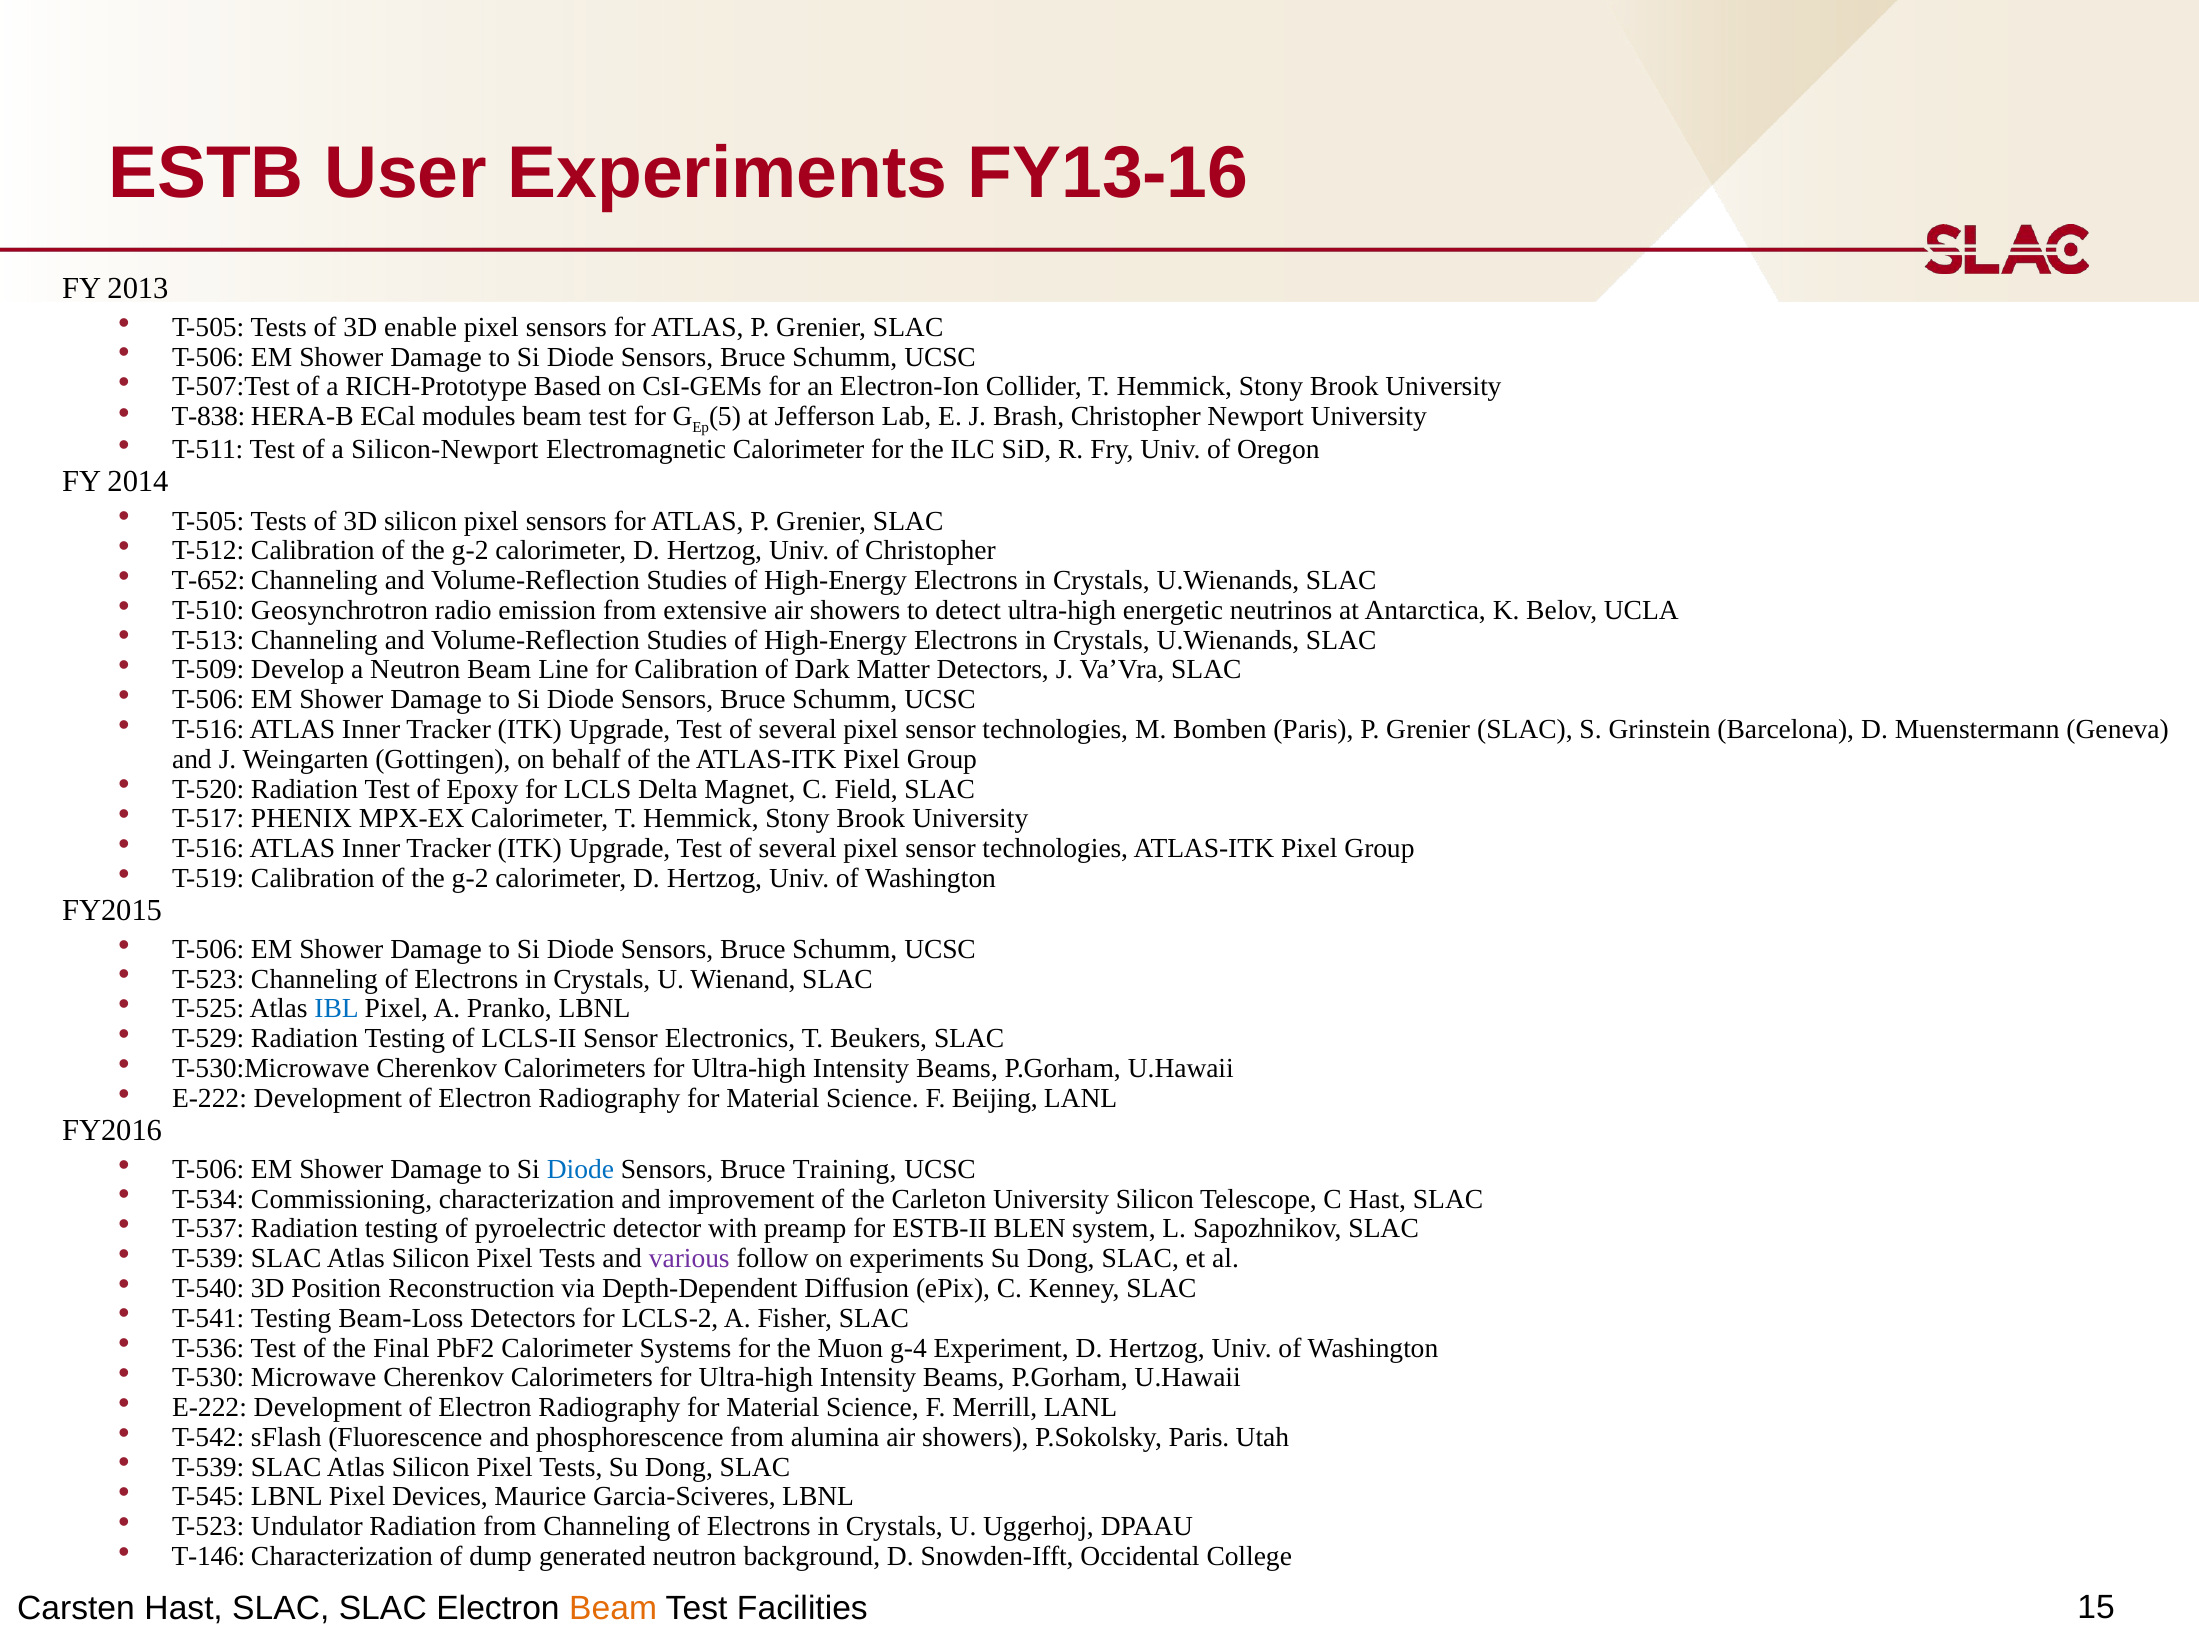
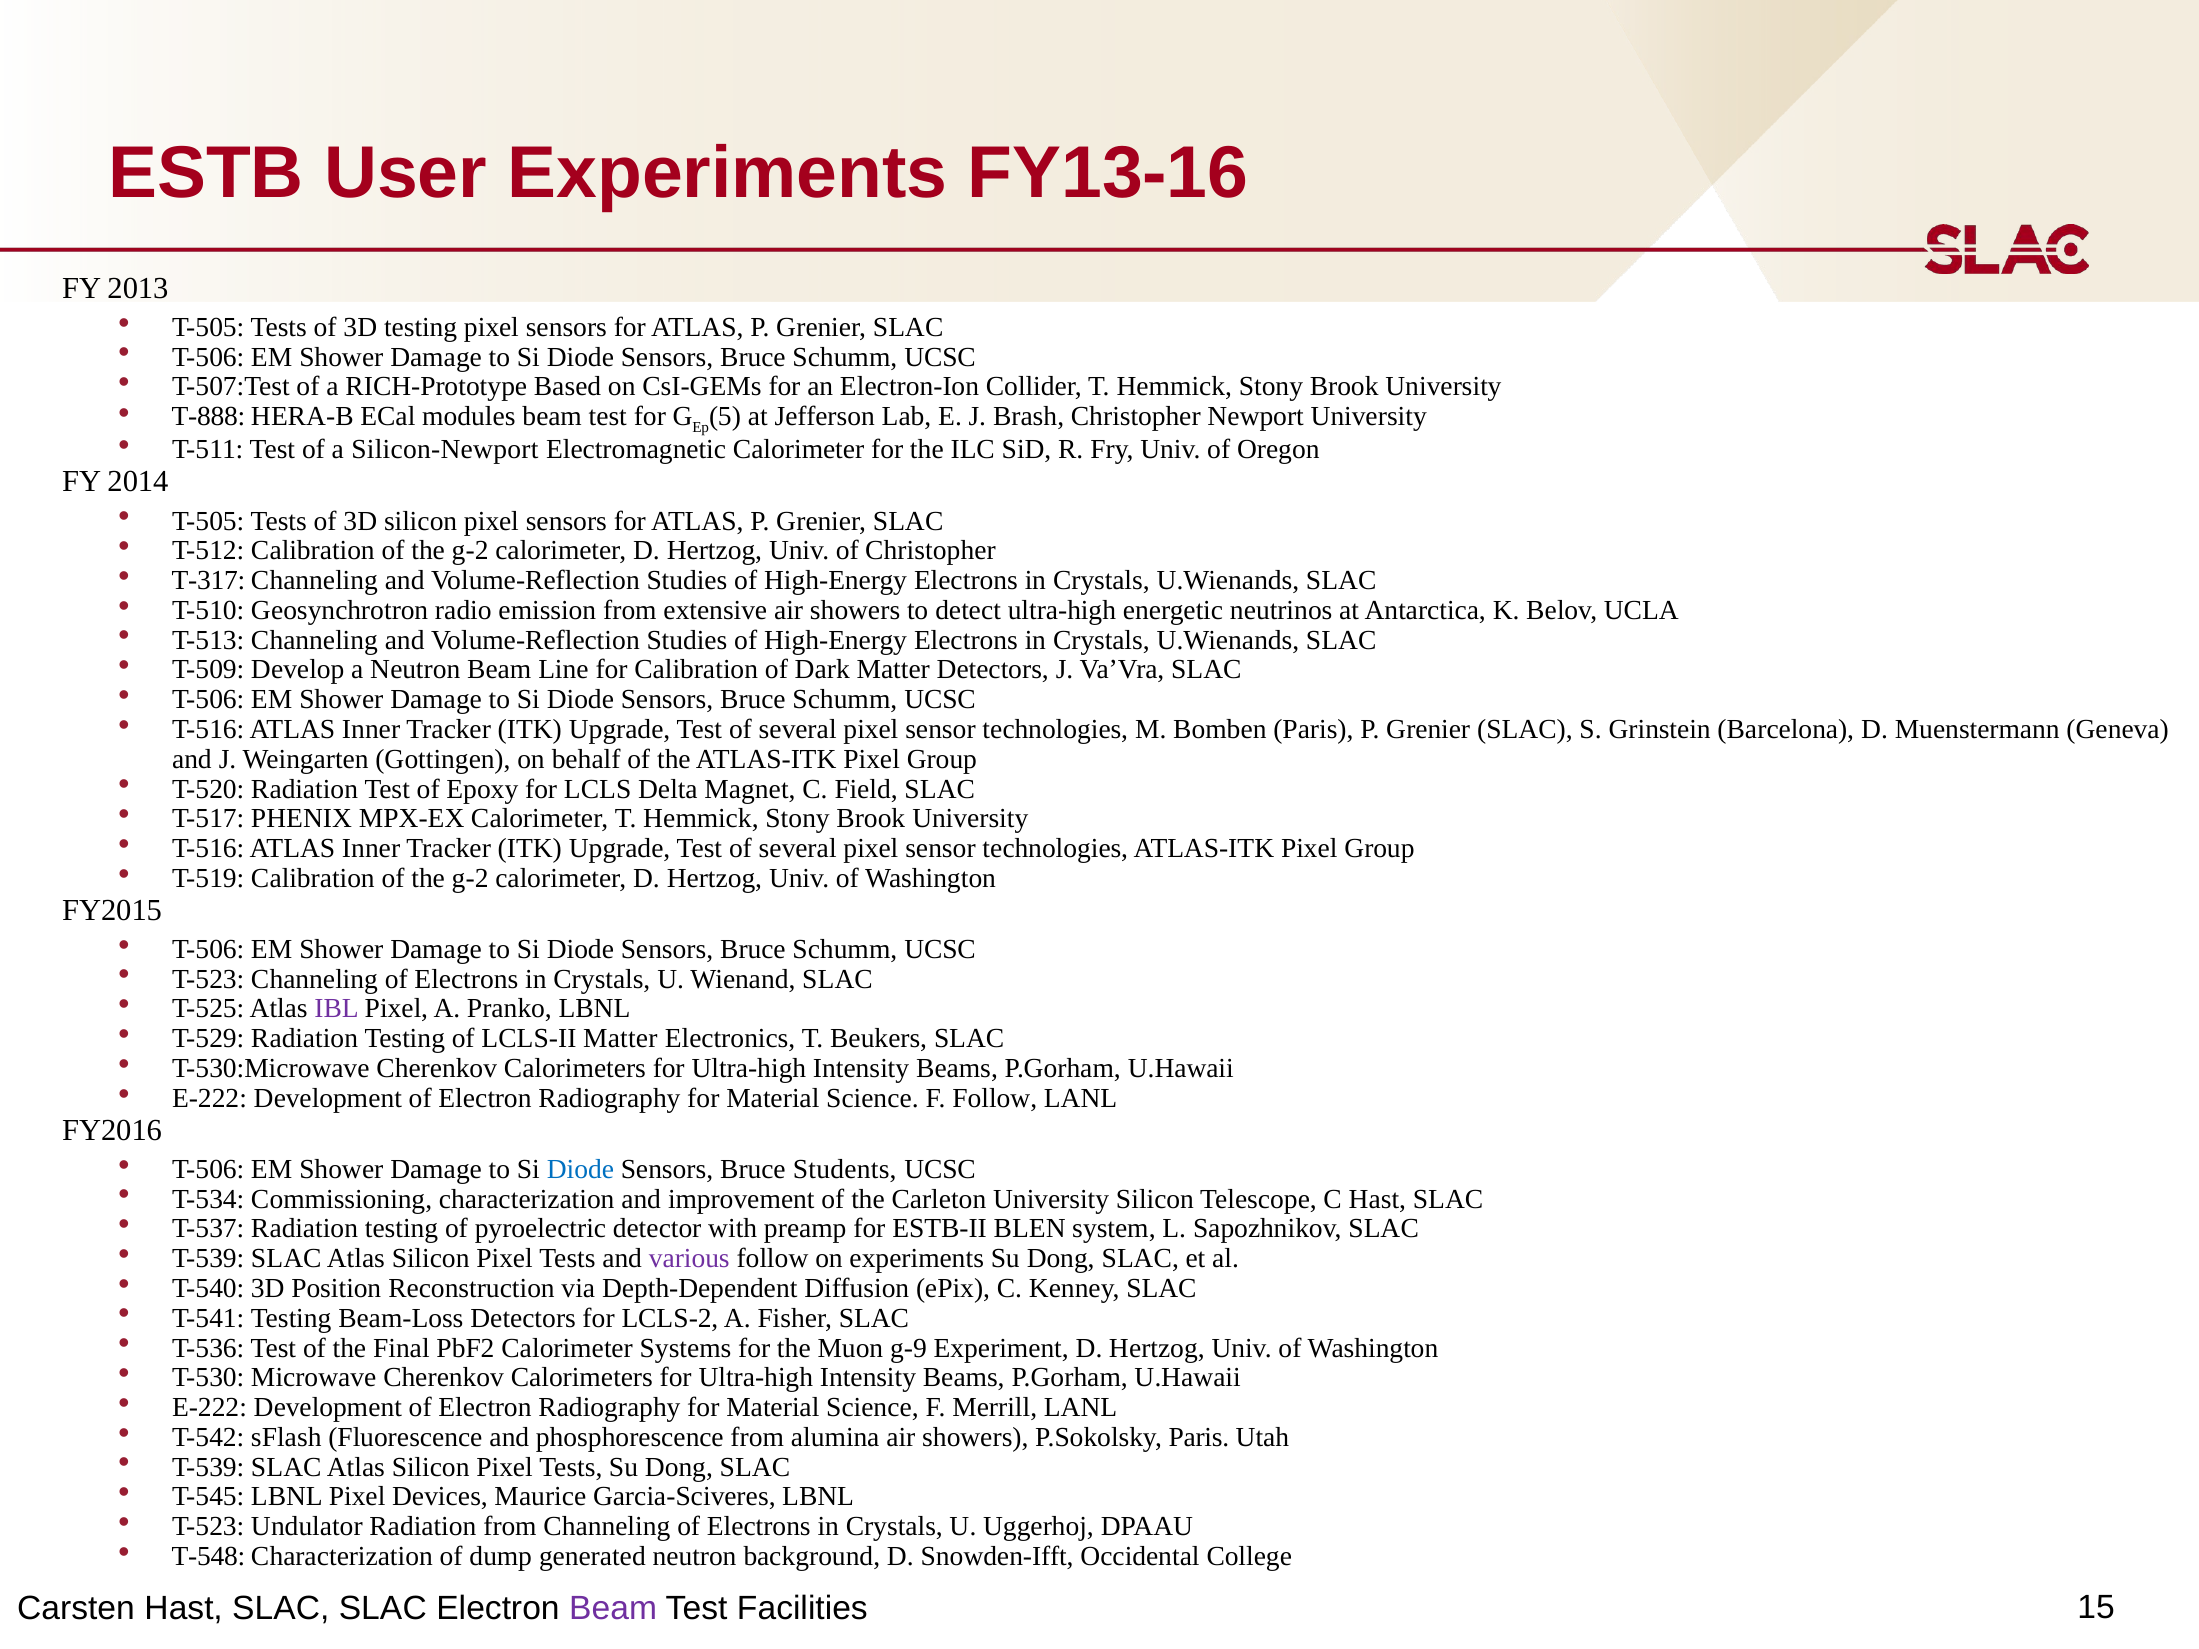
3D enable: enable -> testing (421, 327)
T-838: T-838 -> T-888 (208, 417)
T-652: T-652 -> T-317 (208, 581)
IBL colour: blue -> purple (337, 1009)
LCLS-II Sensor: Sensor -> Matter (620, 1039)
F Beijing: Beijing -> Follow (995, 1098)
Training: Training -> Students (845, 1169)
g-4: g-4 -> g-9 (909, 1348)
T-146: T-146 -> T-548 (208, 1557)
Beam colour: orange -> purple (613, 1609)
